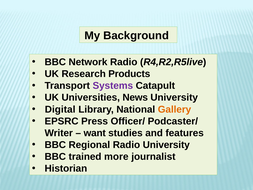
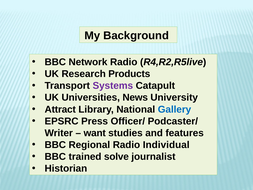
Digital: Digital -> Attract (60, 109)
Gallery colour: orange -> blue (174, 109)
Radio University: University -> Individual (166, 145)
more: more -> solve (116, 156)
